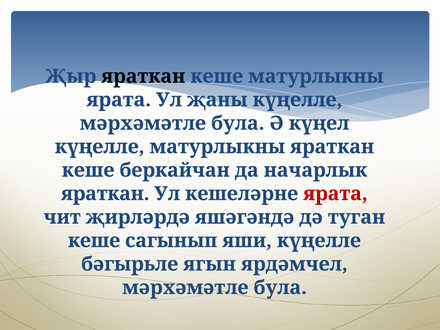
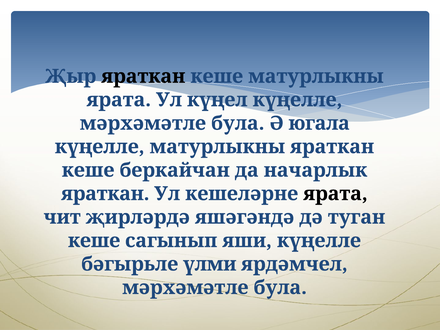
җаны: җаны -> күңел (217, 100)
күңел: күңел -> югала (319, 123)
ярата colour: red -> black (335, 194)
ягын: ягын -> үлми (210, 264)
